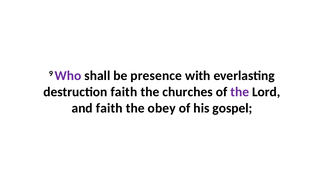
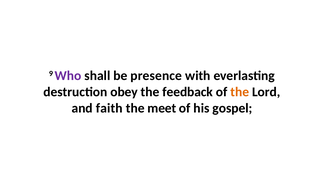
destruction faith: faith -> obey (124, 92)
churches: churches -> feedback (188, 92)
the colour: purple -> orange (240, 92)
obey: obey -> meet (162, 108)
